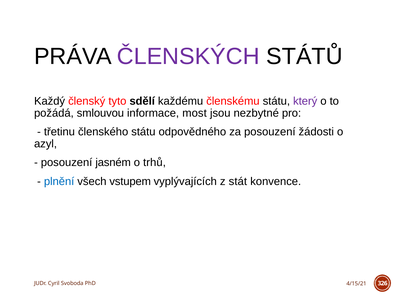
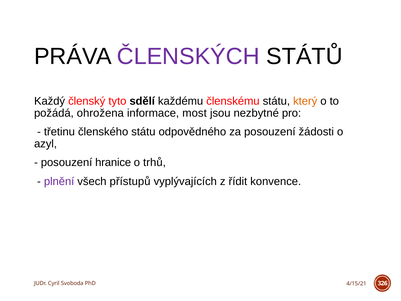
který colour: purple -> orange (305, 101)
smlouvou: smlouvou -> ohrožena (100, 113)
jasném: jasném -> hranice (113, 162)
plnění colour: blue -> purple (59, 181)
vstupem: vstupem -> přístupů (130, 181)
stát: stát -> řídit (238, 181)
